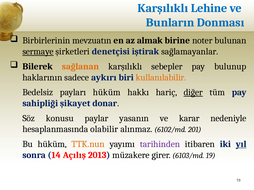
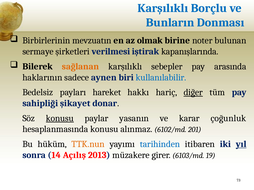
Lehine: Lehine -> Borçlu (209, 8)
almak: almak -> olmak (150, 41)
sermaye underline: present -> none (38, 52)
denetçisi: denetçisi -> verilmesi (111, 52)
sağlamayanlar: sağlamayanlar -> kapanışlarında (190, 52)
bulunup: bulunup -> arasında (230, 67)
aykırı: aykırı -> aynen (104, 78)
kullanılabilir colour: orange -> blue (161, 78)
payları hüküm: hüküm -> hareket (107, 93)
konusu underline: none -> present (60, 119)
nedeniyle: nedeniyle -> çoğunluk (228, 119)
hesaplanmasında olabilir: olabilir -> konusu (104, 130)
tarihinden colour: purple -> blue (160, 144)
